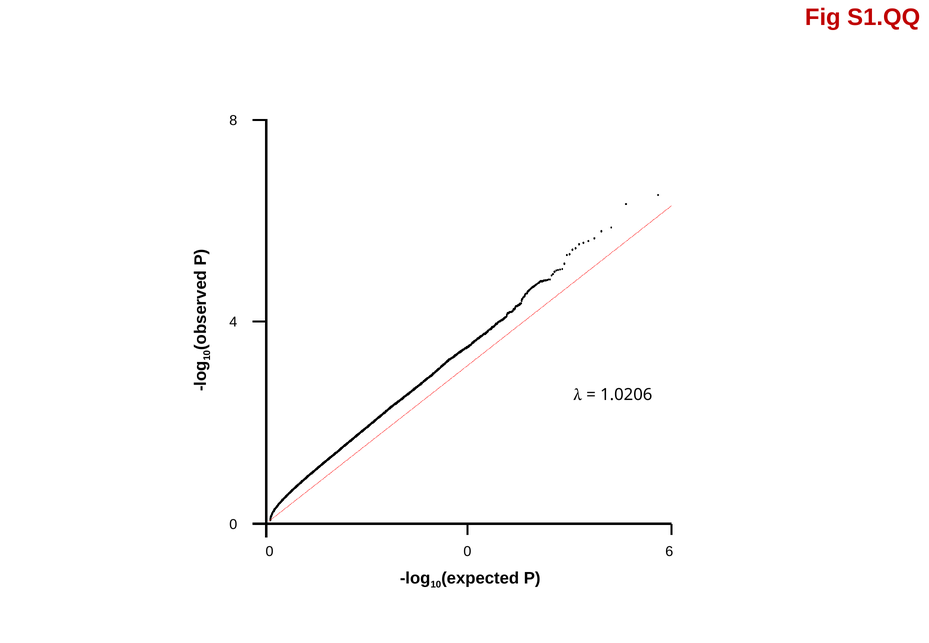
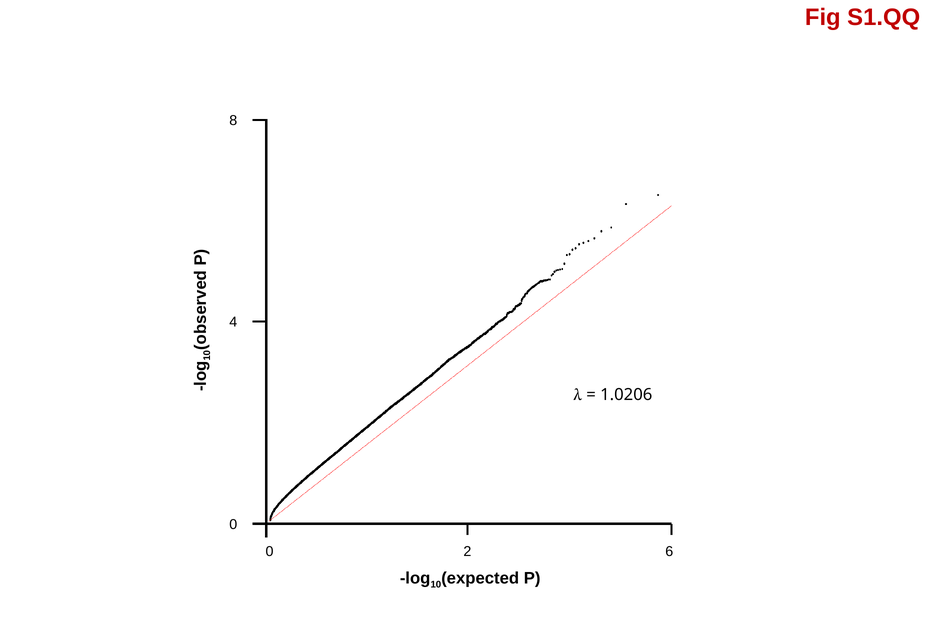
0 0: 0 -> 2 (467, 551)
